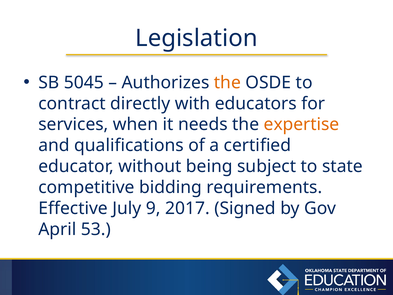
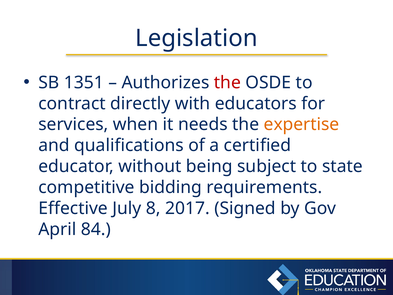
5045: 5045 -> 1351 (84, 82)
the colour: orange -> red (227, 82)
9: 9 -> 8 (153, 208)
53: 53 -> 84 (96, 229)
